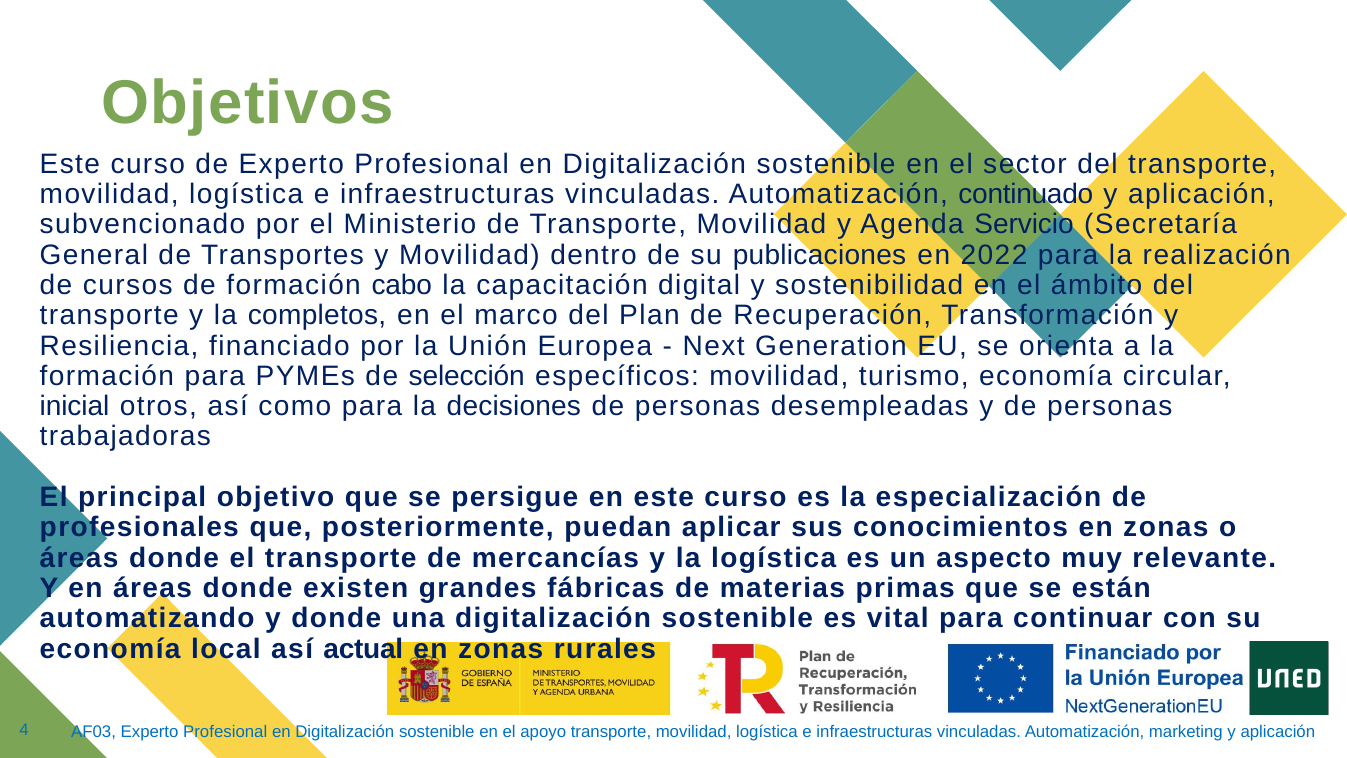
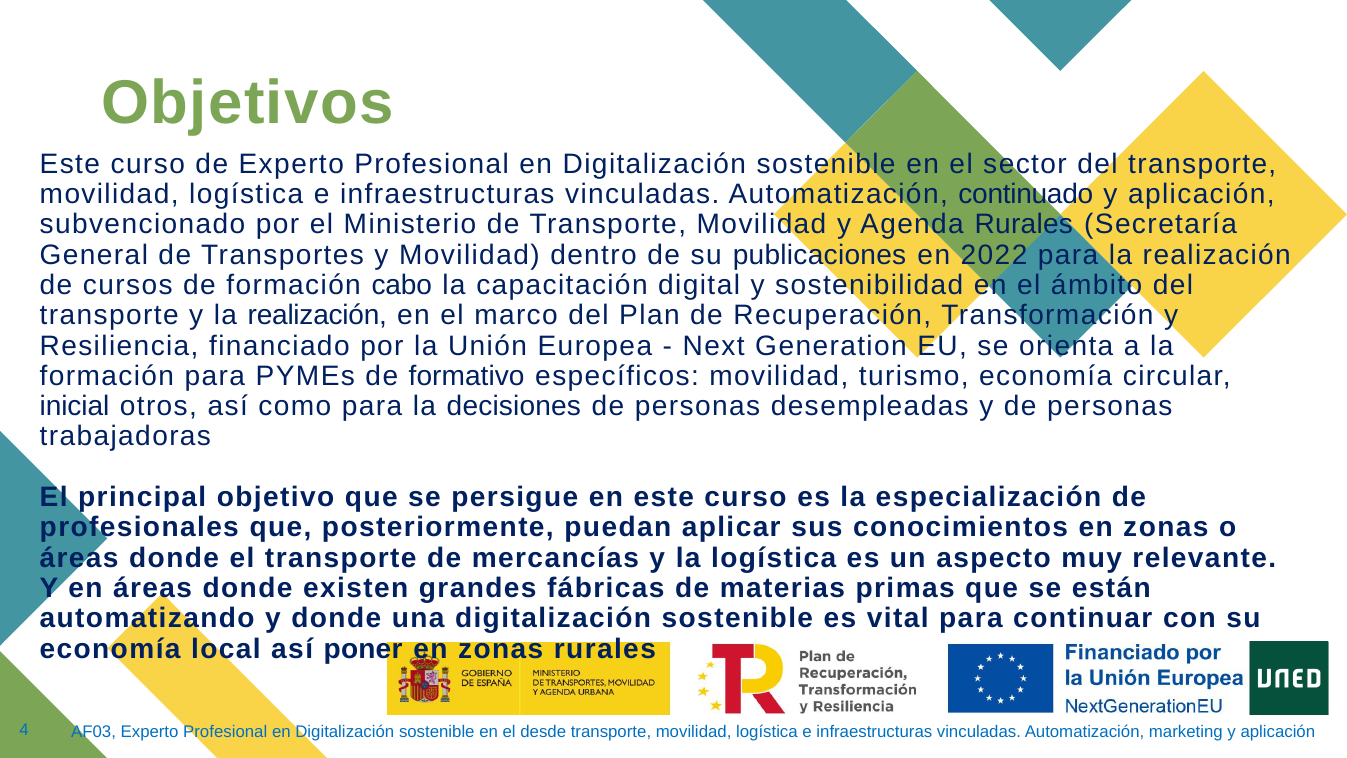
Agenda Servicio: Servicio -> Rurales (1024, 224)
y la completos: completos -> realización (317, 315)
selección: selección -> formativo (467, 376)
actual: actual -> poner (363, 649)
apoyo: apoyo -> desde (543, 731)
